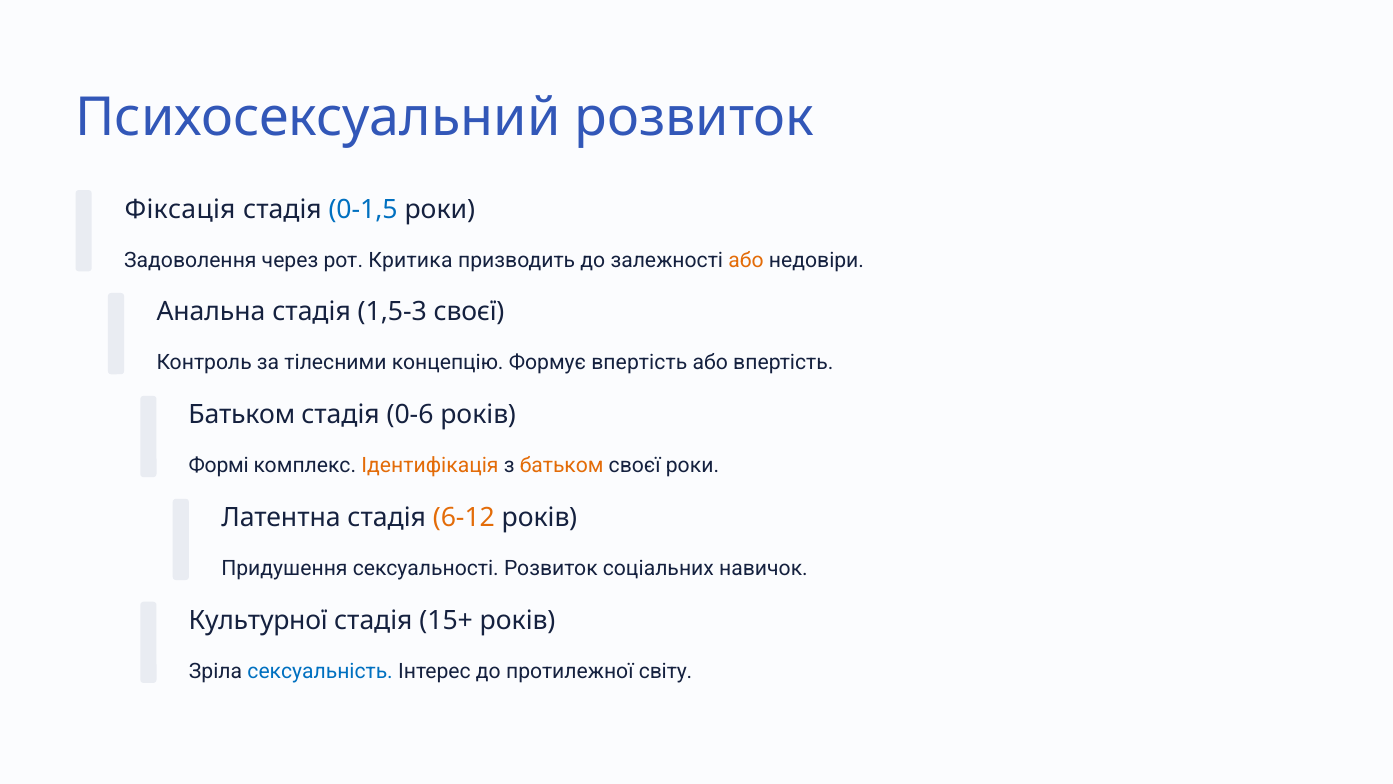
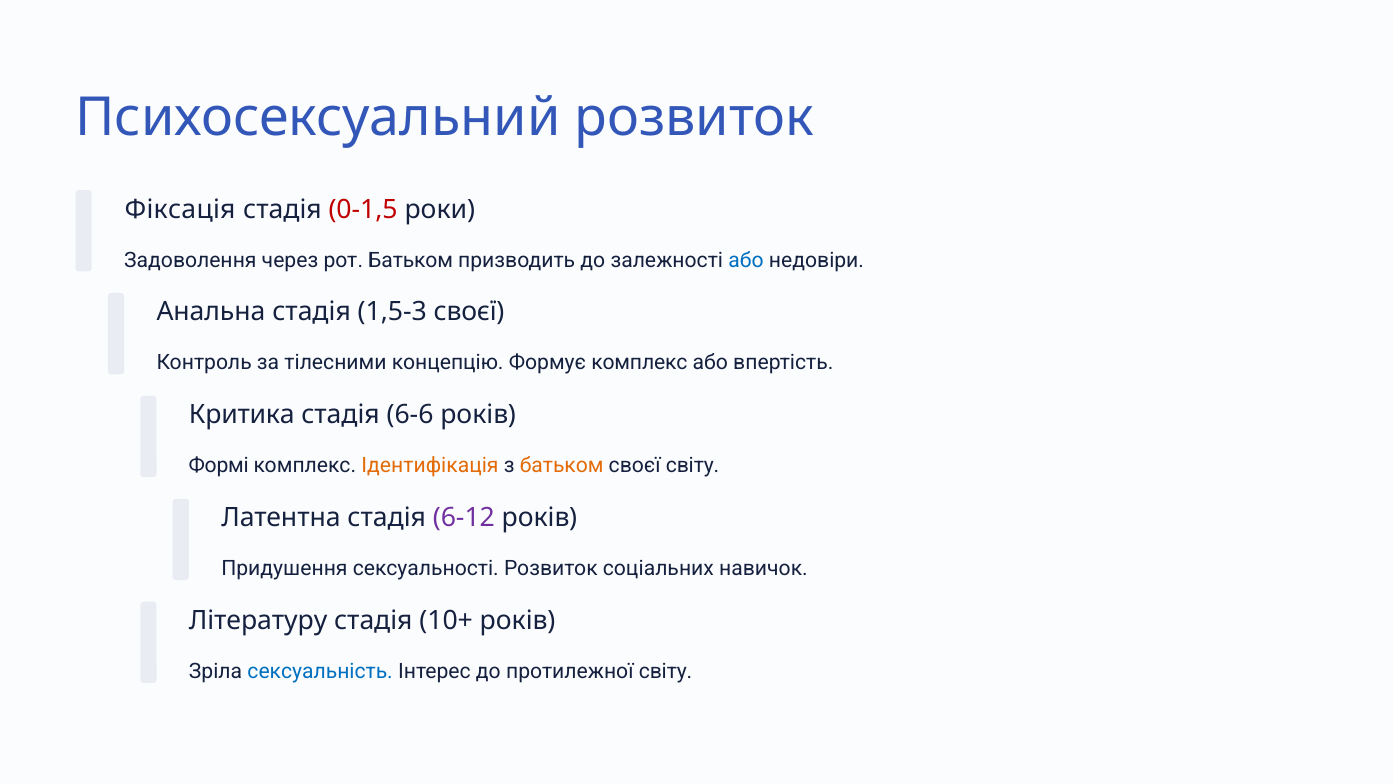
0-1,5 colour: blue -> red (363, 209)
рот Критика: Критика -> Батьком (411, 260)
або colour: orange -> blue (746, 260)
Формує впертість: впертість -> комплекс (639, 363)
Батьком: Батьком -> Критика (242, 415)
0-6: 0-6 -> 6-6 (410, 415)
своєї роки: роки -> світу (693, 466)
6-12 colour: orange -> purple (464, 518)
Культурної: Культурної -> Літературу (258, 621)
15+: 15+ -> 10+ (446, 621)
